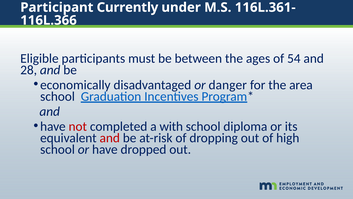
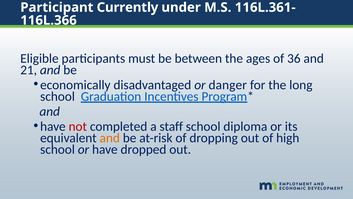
54: 54 -> 36 (294, 58)
28: 28 -> 21 (29, 70)
area: area -> long (301, 85)
with: with -> staff (171, 126)
and colour: red -> orange (110, 138)
